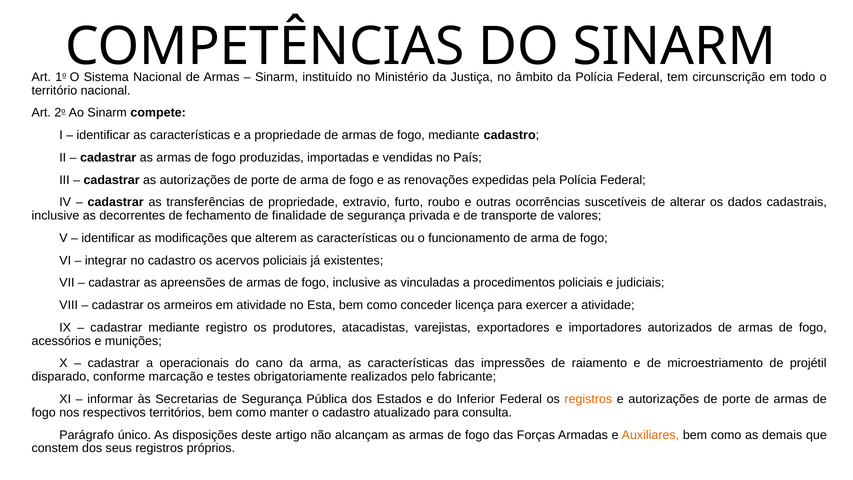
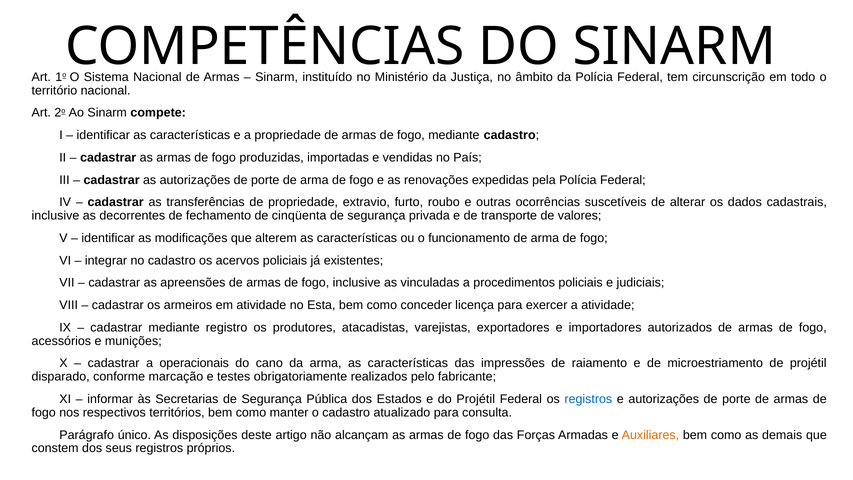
finalidade: finalidade -> cinqüenta (299, 216)
do Inferior: Inferior -> Projétil (476, 399)
registros colour: orange -> blue (588, 399)
